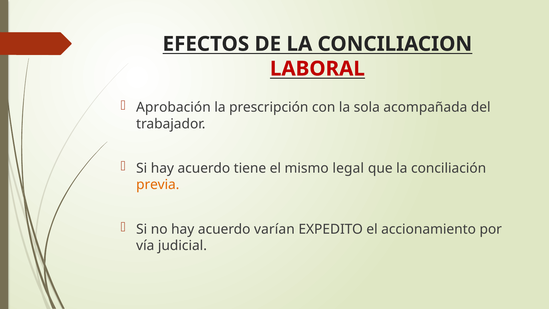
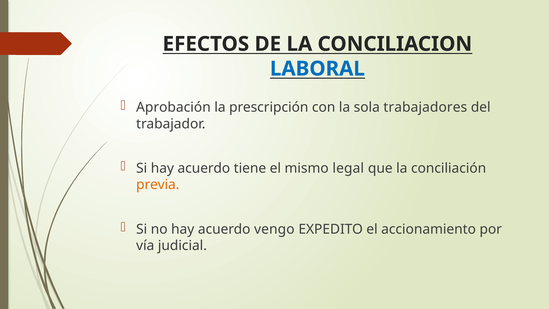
LABORAL colour: red -> blue (317, 69)
acompañada: acompañada -> trabajadores (425, 107)
varían: varían -> vengo (274, 229)
